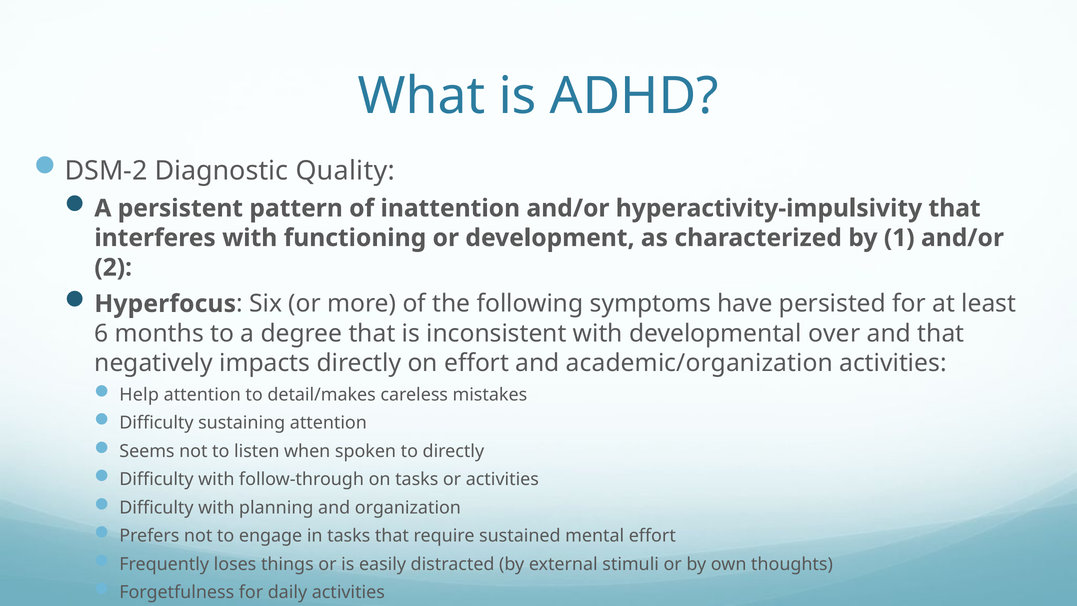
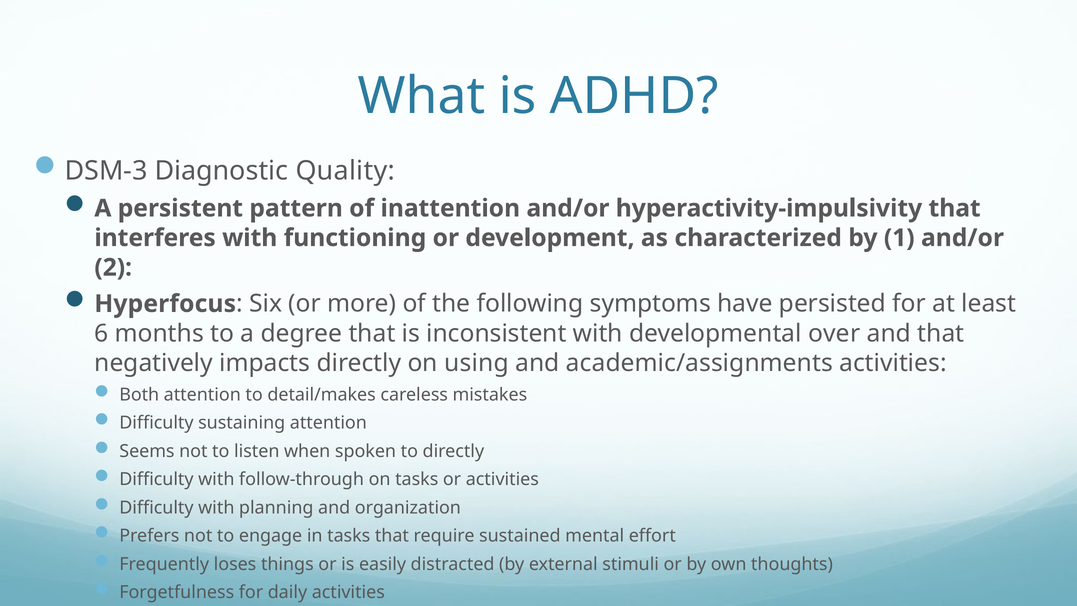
DSM-2: DSM-2 -> DSM-3 (106, 171)
on effort: effort -> using (477, 363)
academic/organization: academic/organization -> academic/assignments (699, 363)
Help: Help -> Both (139, 395)
